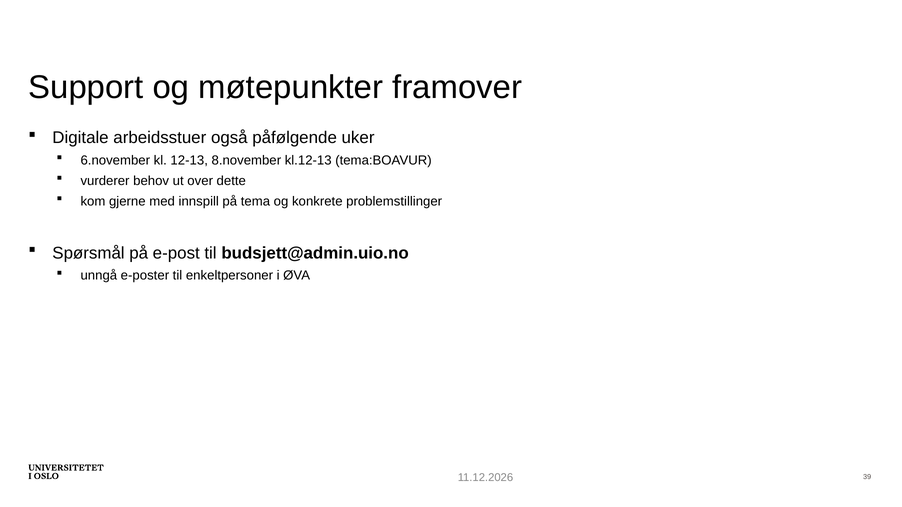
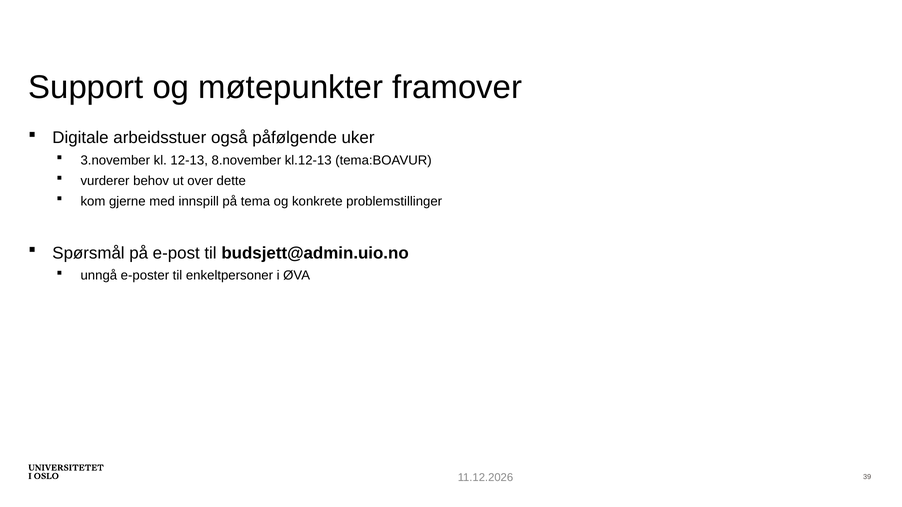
6.november: 6.november -> 3.november (115, 160)
